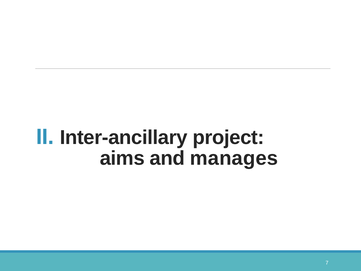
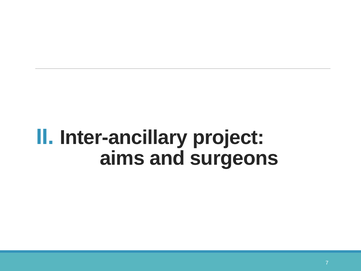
manages: manages -> surgeons (234, 158)
